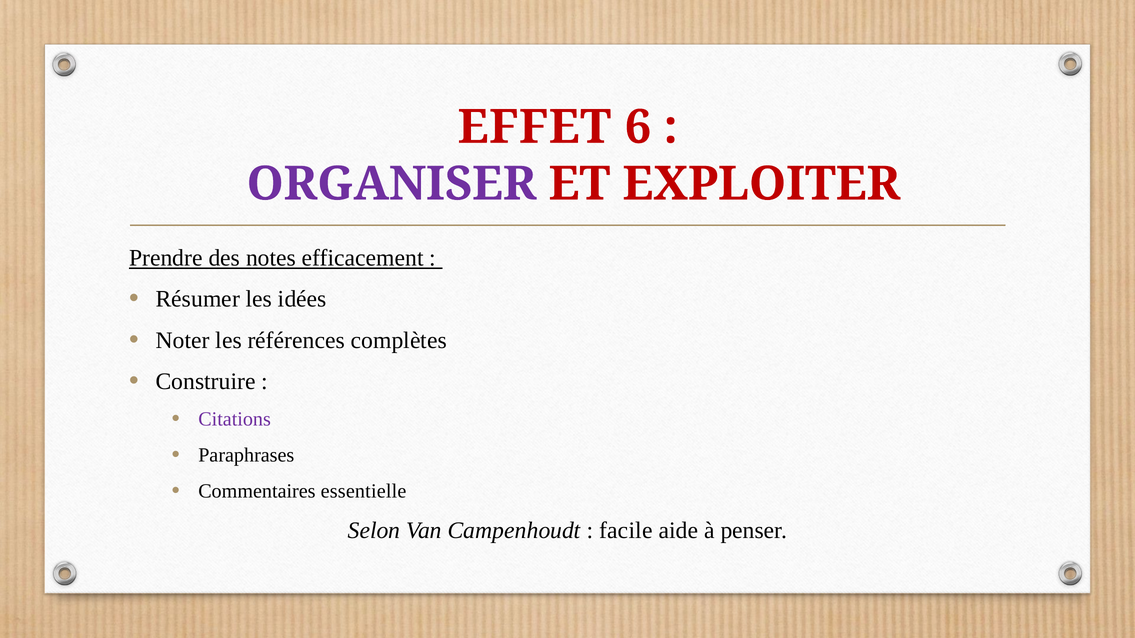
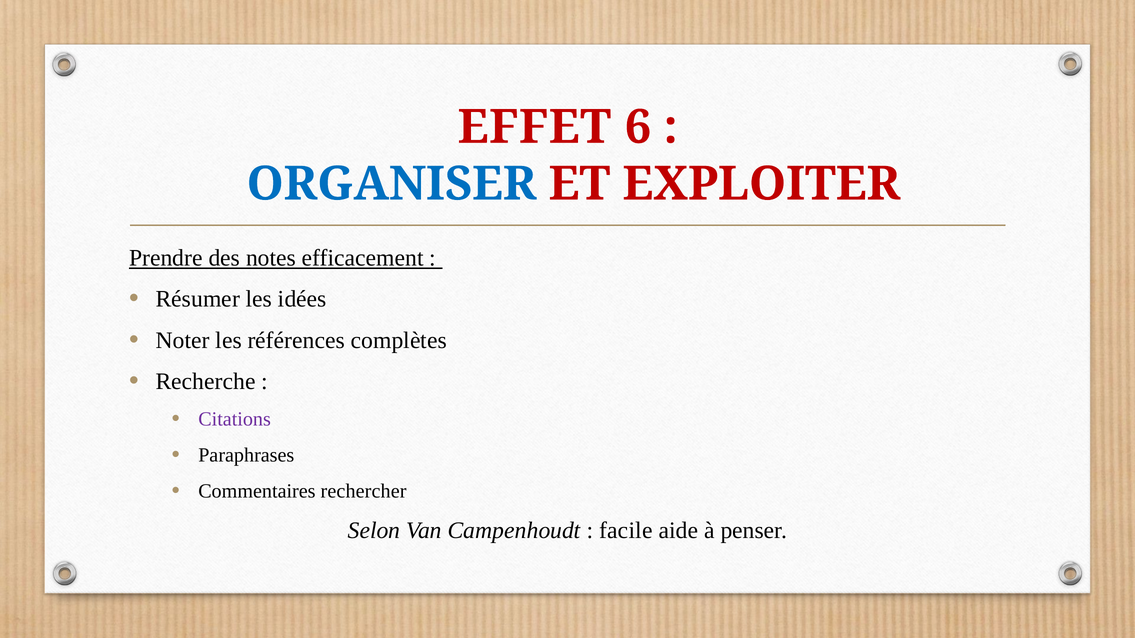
ORGANISER colour: purple -> blue (392, 184)
Construire: Construire -> Recherche (206, 382)
essentielle: essentielle -> rechercher (364, 491)
